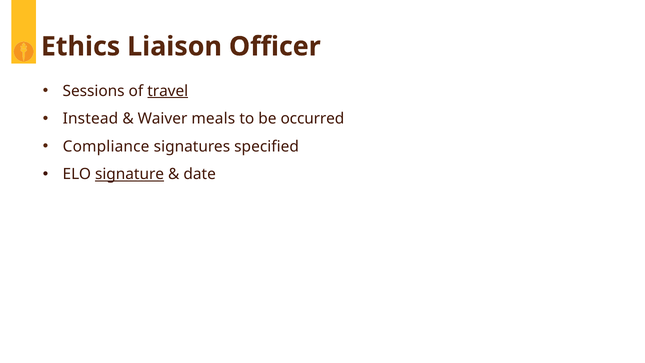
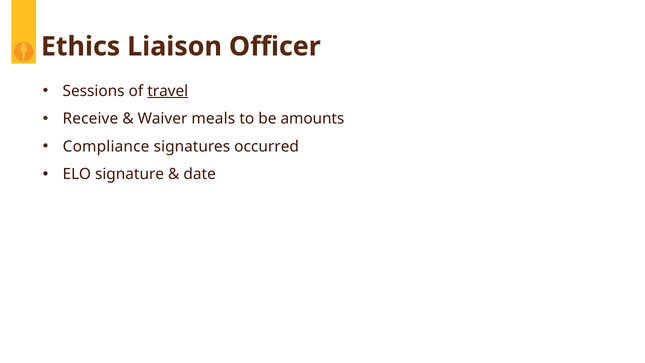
Instead: Instead -> Receive (90, 119)
occurred: occurred -> amounts (312, 119)
specified: specified -> occurred (267, 146)
signature underline: present -> none (130, 174)
